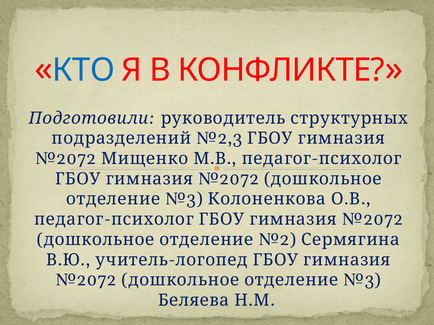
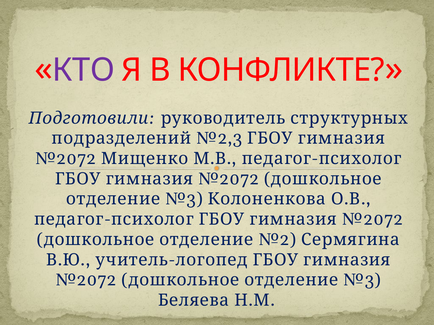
КТО colour: blue -> purple (84, 70)
